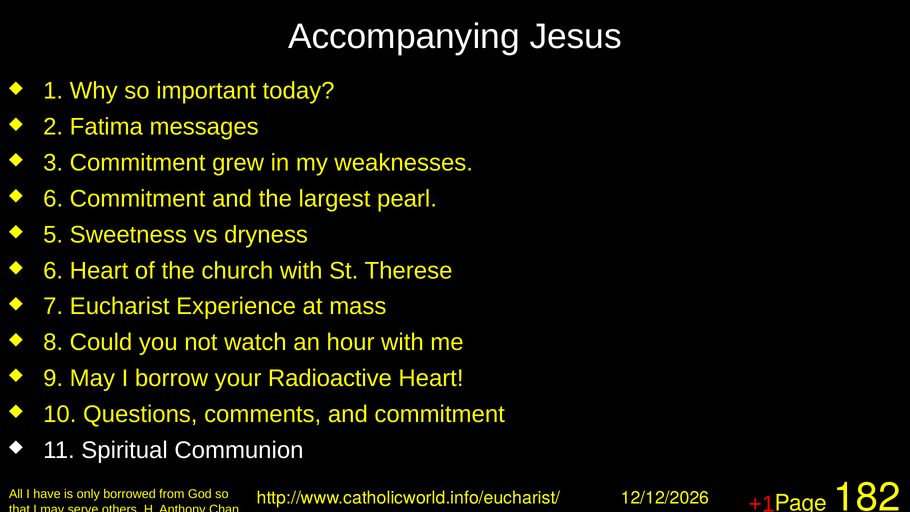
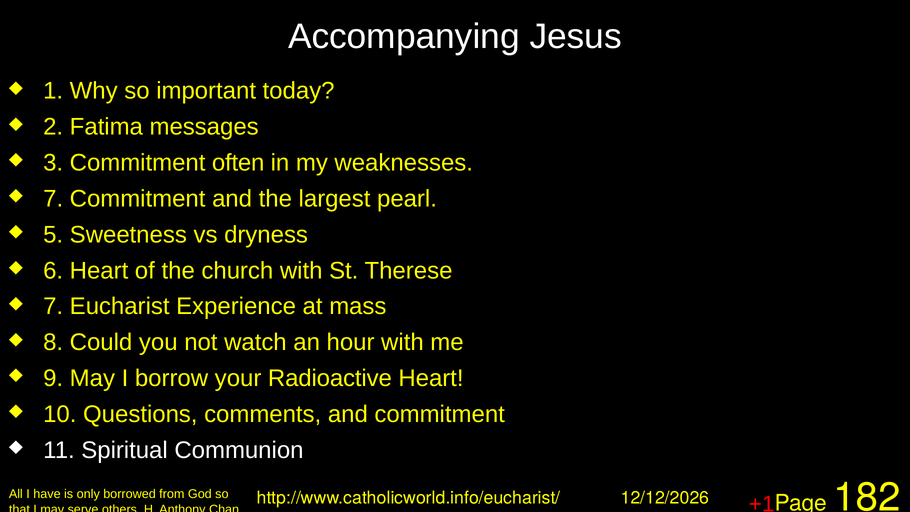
grew: grew -> often (238, 163)
6: 6 -> 7 (53, 199)
